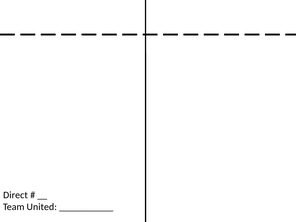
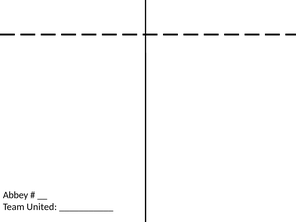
Direct: Direct -> Abbey (16, 195)
